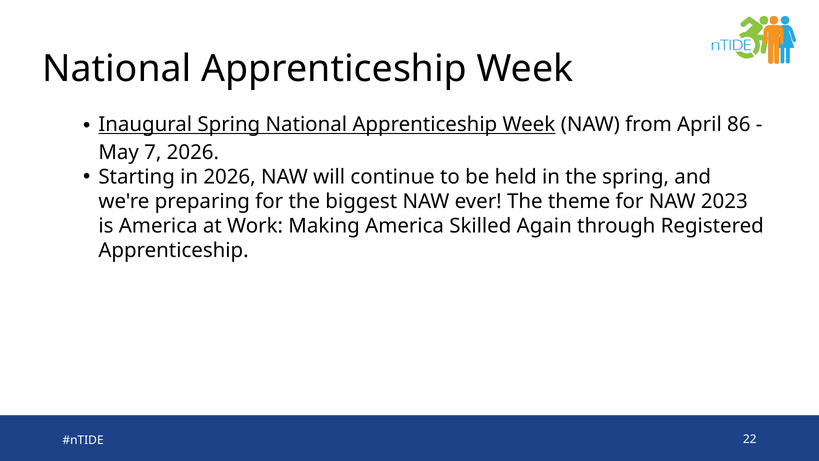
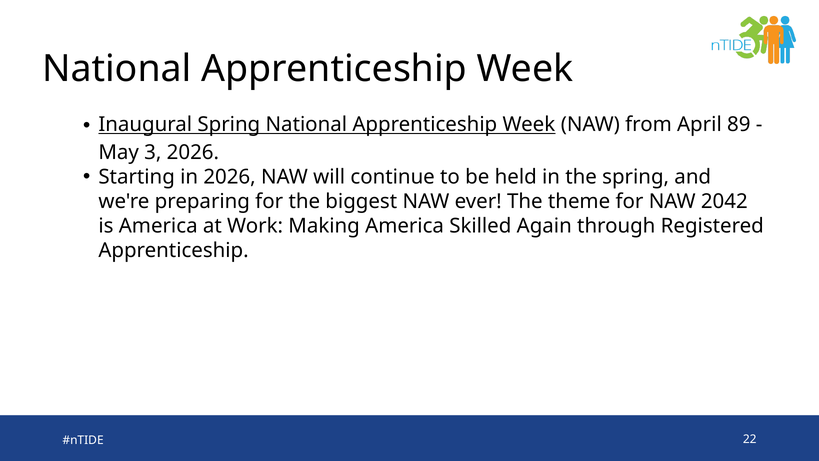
86: 86 -> 89 (739, 124)
7: 7 -> 3 (153, 152)
2023: 2023 -> 2042 (724, 201)
